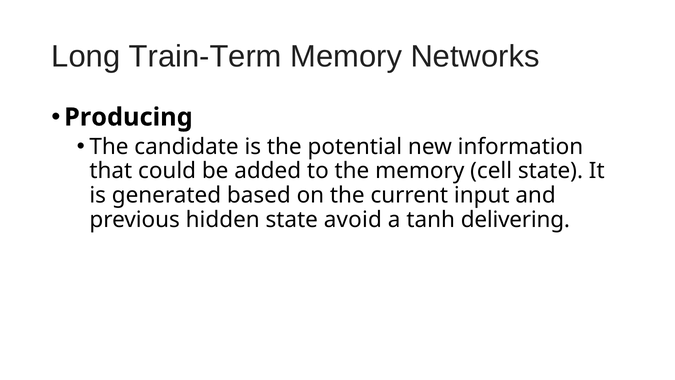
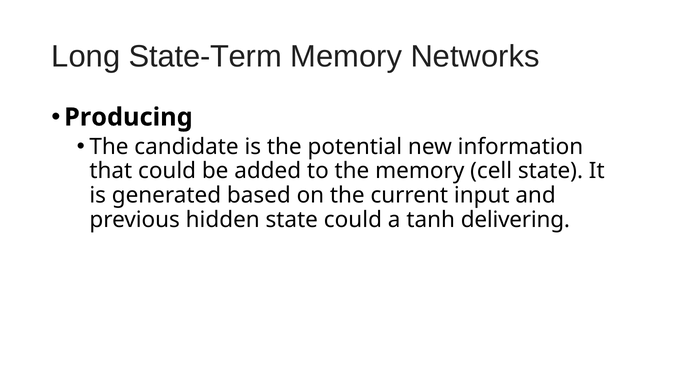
Train-Term: Train-Term -> State-Term (205, 57)
state avoid: avoid -> could (353, 219)
